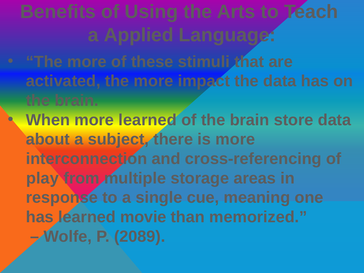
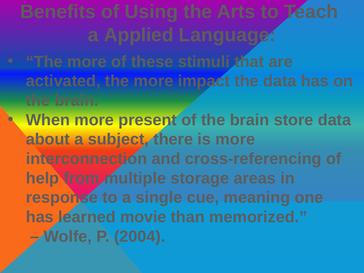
more learned: learned -> present (148, 120)
play: play -> help (42, 178)
2089: 2089 -> 2004 (140, 236)
